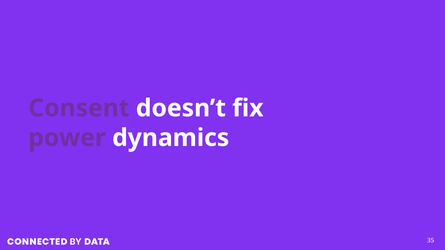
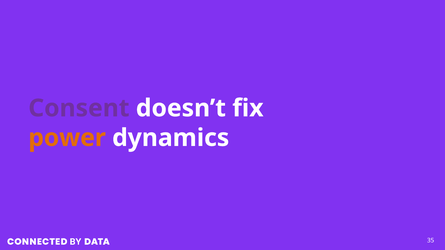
power colour: purple -> orange (67, 138)
